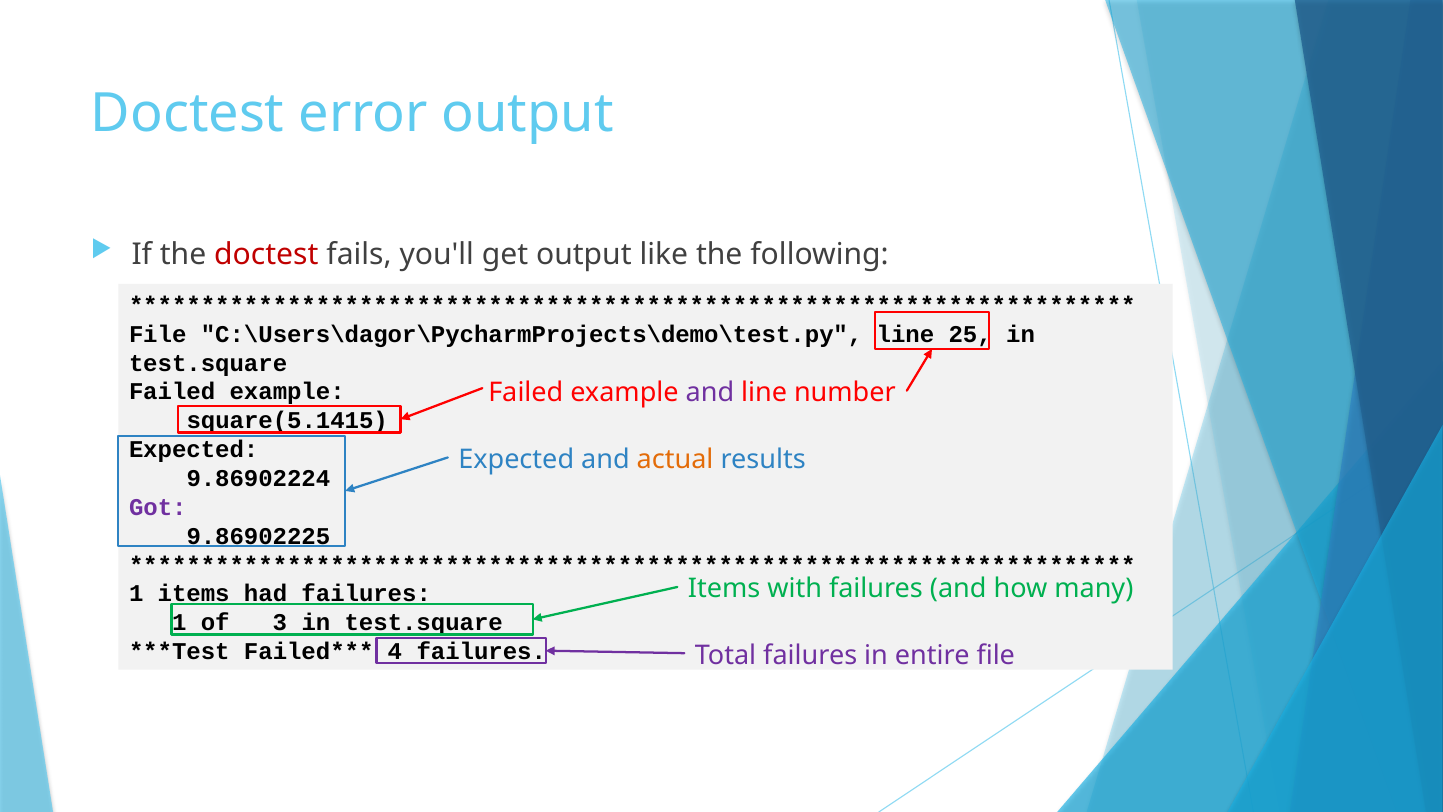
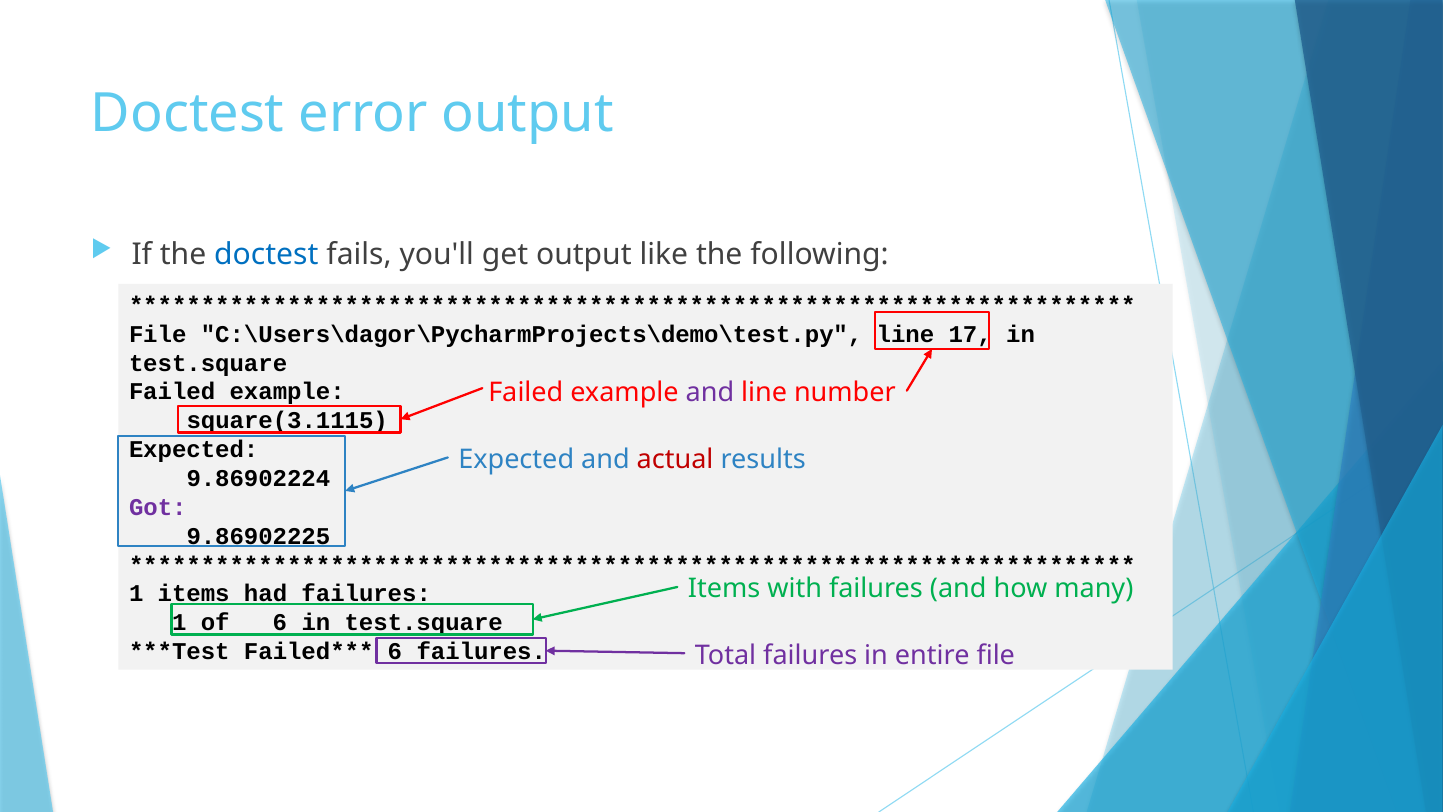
doctest colour: red -> blue (266, 254)
25: 25 -> 17 (970, 334)
square(5.1415: square(5.1415 -> square(3.1115 (287, 421)
actual colour: orange -> red (675, 459)
of 3: 3 -> 6 (280, 623)
4: 4 -> 6 (395, 651)
